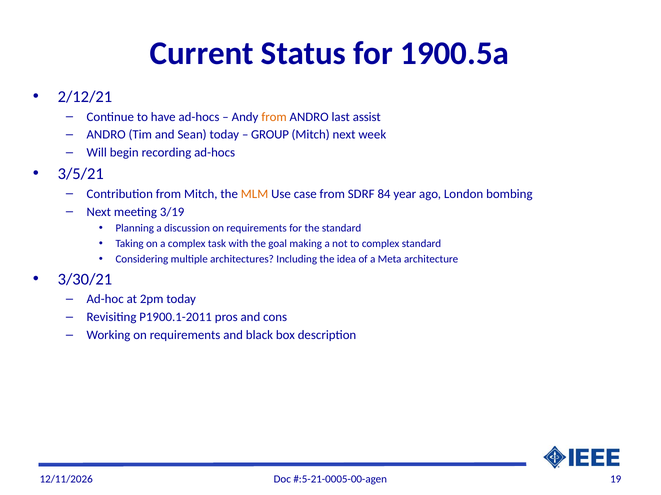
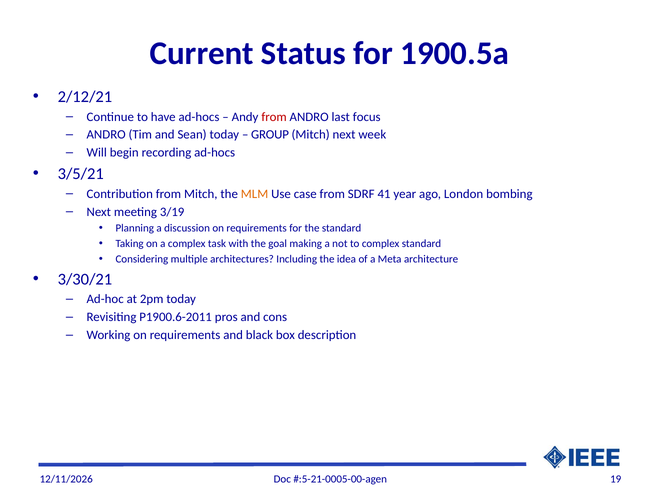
from colour: orange -> red (274, 117)
assist: assist -> focus (367, 117)
84: 84 -> 41 (384, 194)
P1900.1-2011: P1900.1-2011 -> P1900.6-2011 (176, 318)
